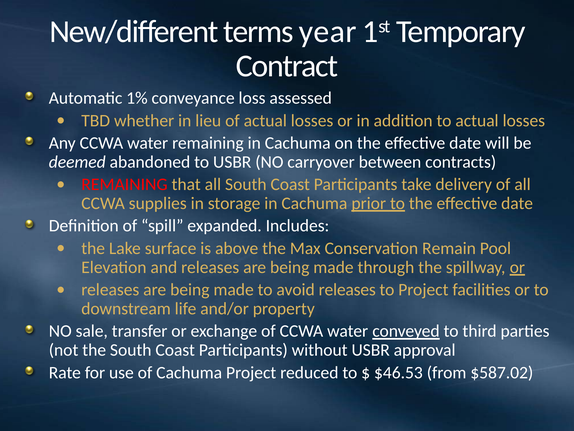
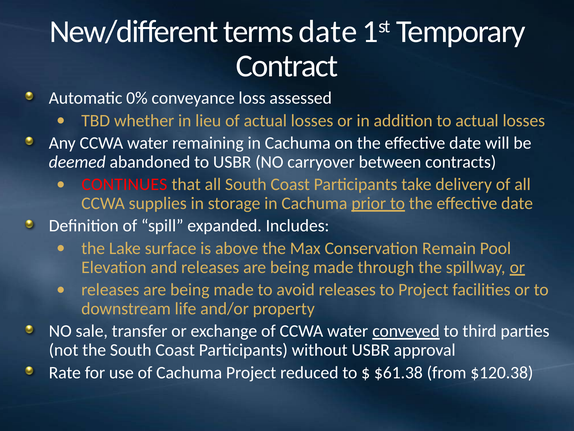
terms year: year -> date (328, 31)
1%: 1% -> 0% (137, 98)
REMAINING: REMAINING -> CONTINUES (124, 184)
$46.53: $46.53 -> $61.38 (398, 372)
$587.02: $587.02 -> $120.38 (502, 372)
